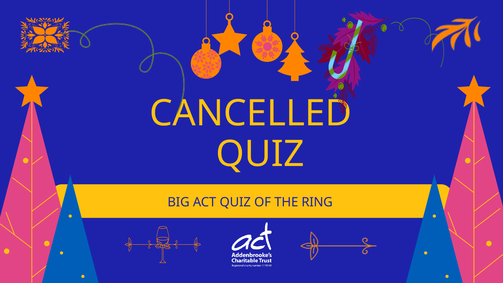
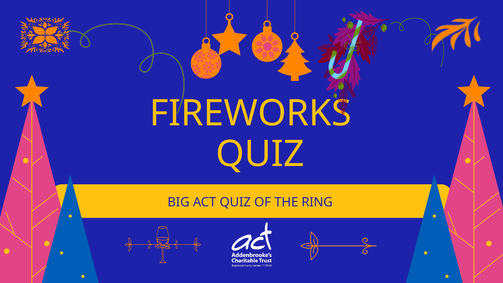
CANCELLED: CANCELLED -> FIREWORKS (251, 114)
